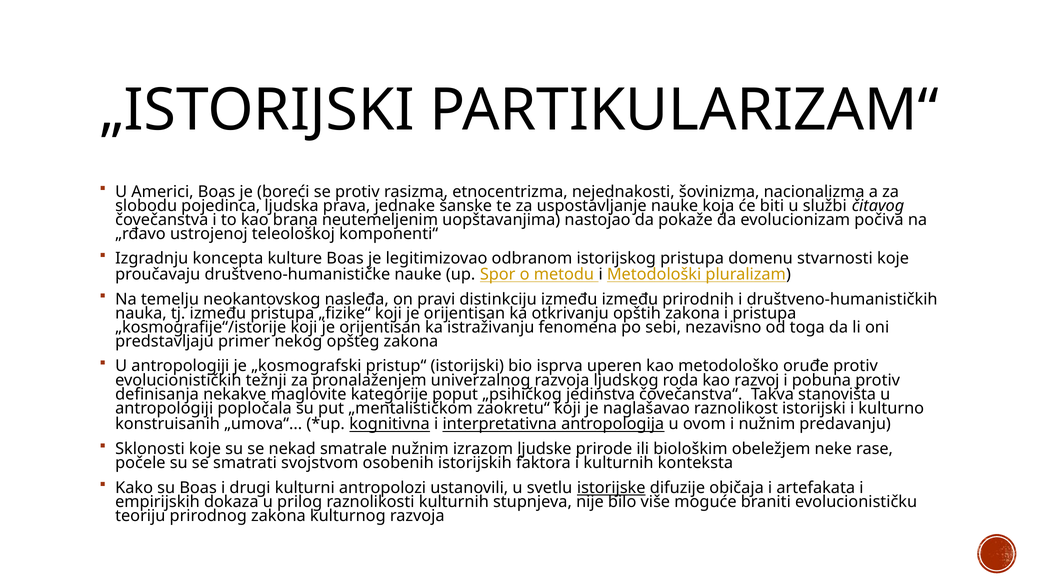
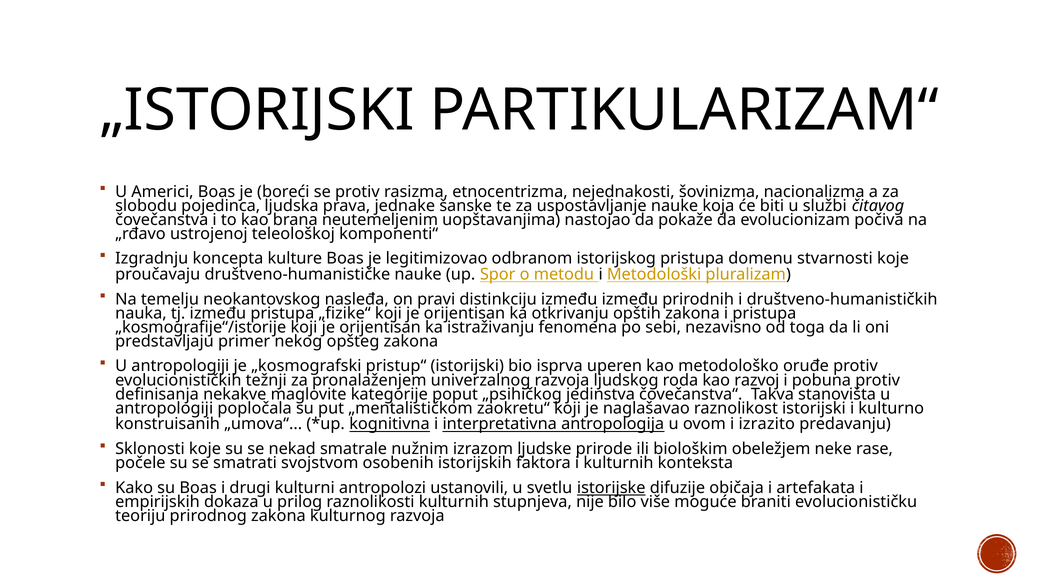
i nužnim: nužnim -> izrazito (767, 424)
